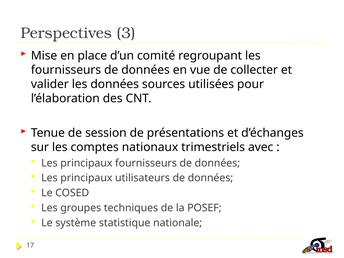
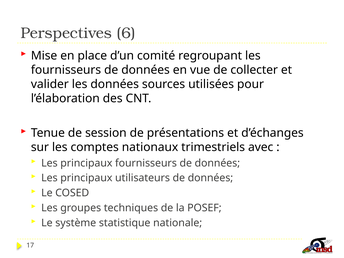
3: 3 -> 6 (126, 33)
